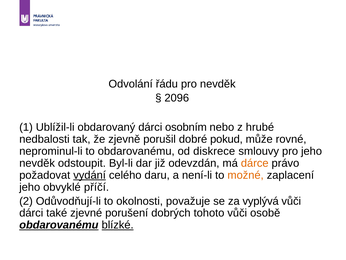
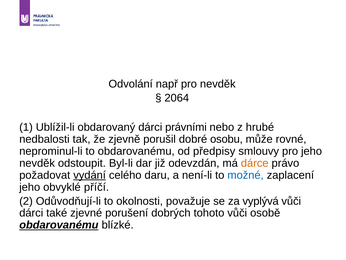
řádu: řádu -> např (167, 84)
2096: 2096 -> 2064 (177, 98)
osobním: osobním -> právními (186, 127)
pokud: pokud -> osobu (226, 139)
diskrece: diskrece -> předpisy (214, 151)
možné colour: orange -> blue (246, 175)
blízké underline: present -> none (118, 225)
